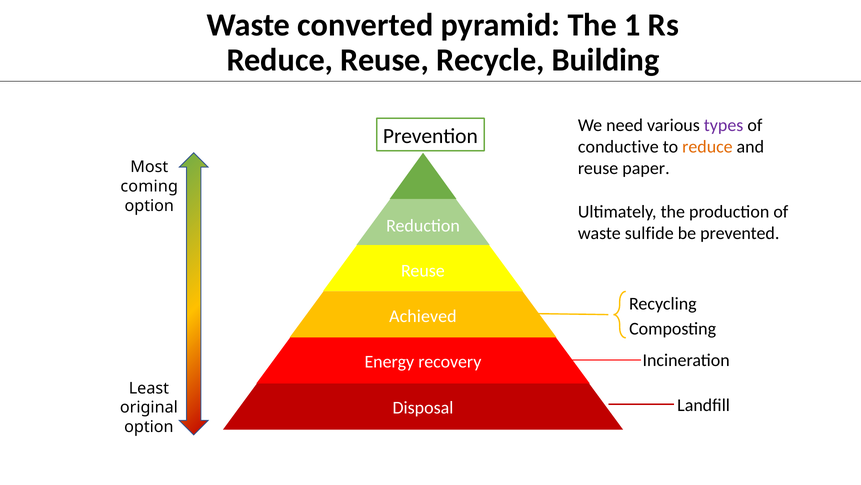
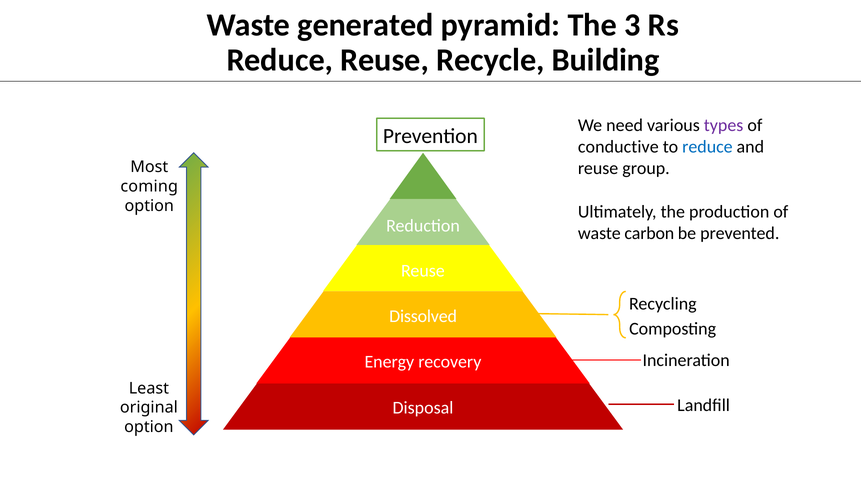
converted: converted -> generated (366, 25)
1: 1 -> 3 (632, 25)
reduce colour: orange -> blue (707, 147)
paper: paper -> group (646, 168)
sulfide: sulfide -> carbon (649, 233)
Achieved: Achieved -> Dissolved (423, 316)
